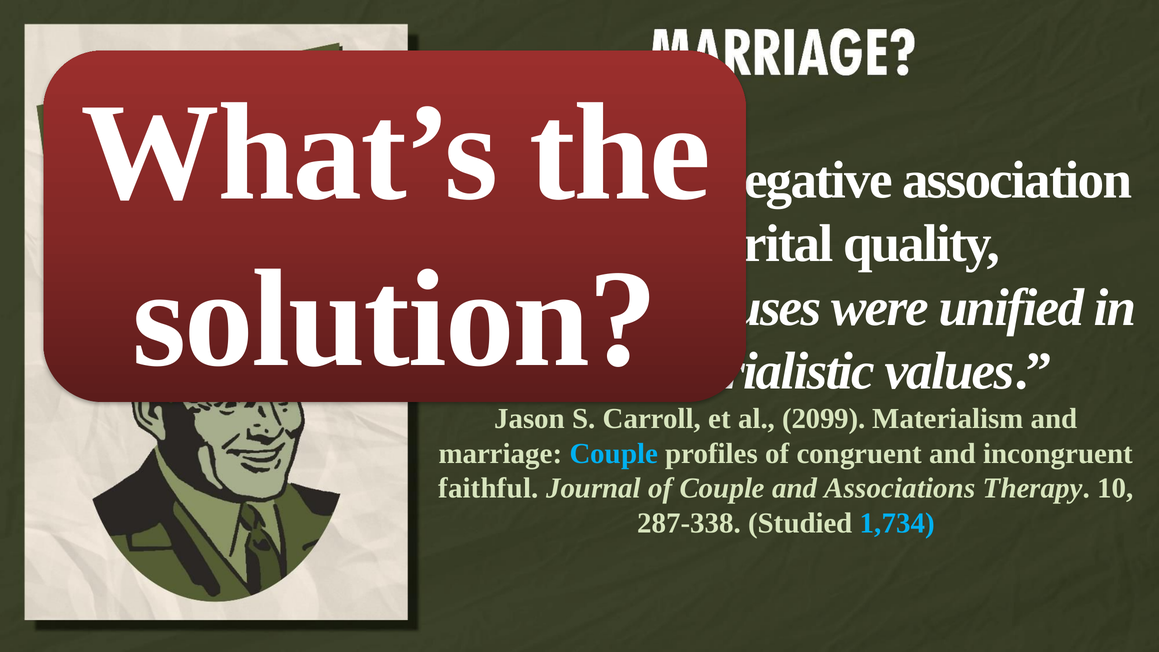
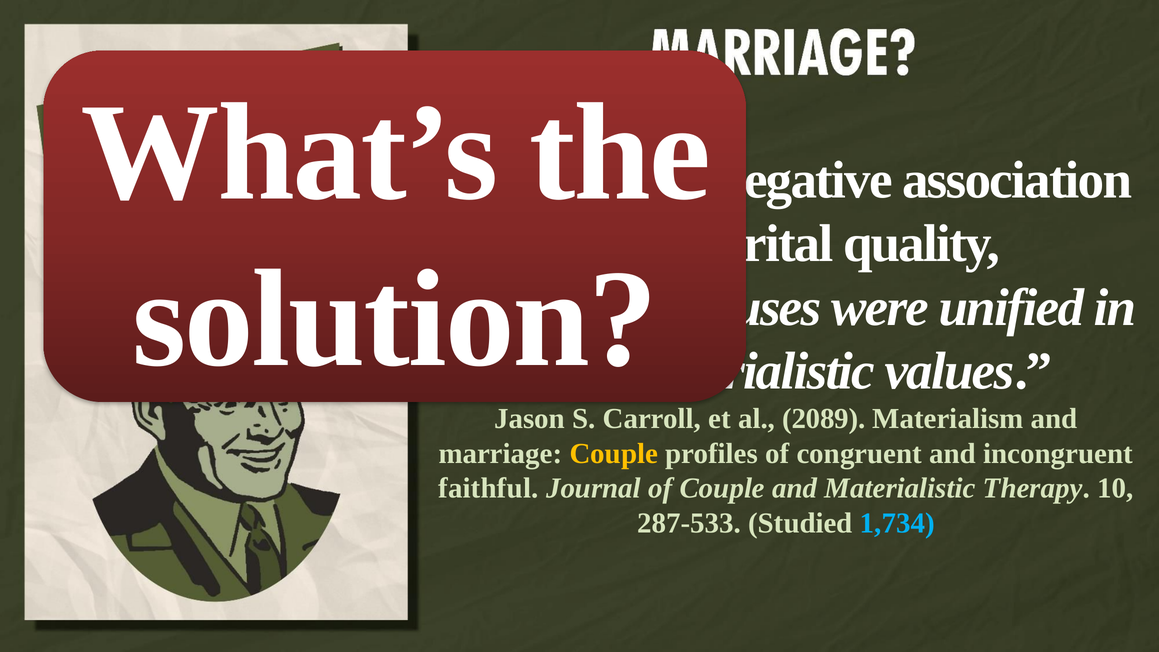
2099: 2099 -> 2089 (824, 419)
Couple colour: light blue -> yellow (614, 453)
and Associations: Associations -> Materialistic (900, 488)
287-338: 287-338 -> 287-533 (689, 523)
